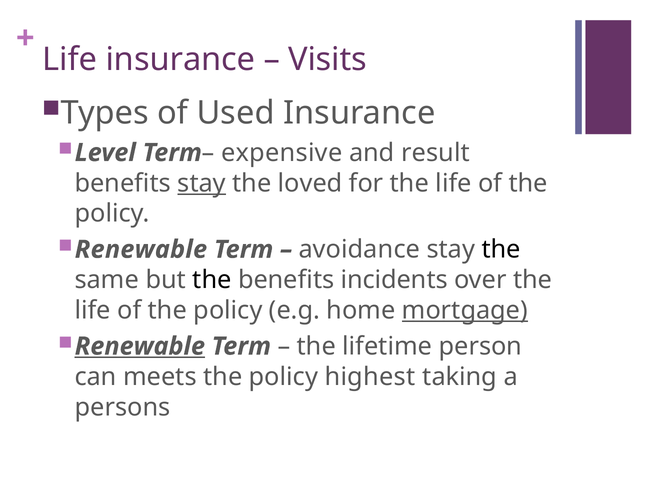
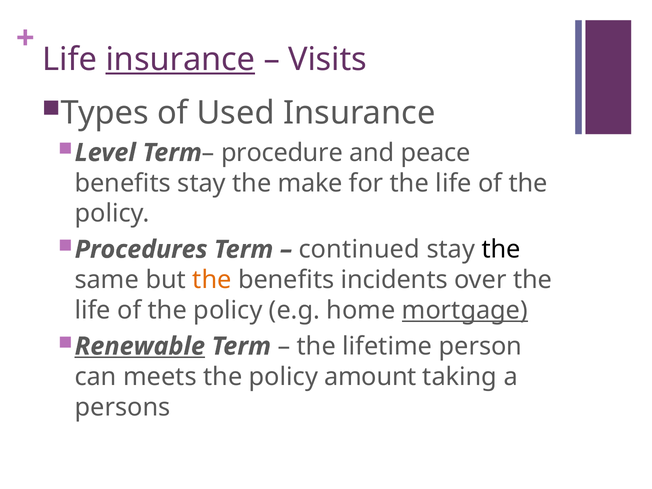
insurance underline: none -> present (180, 60)
expensive: expensive -> procedure (282, 153)
result: result -> peace (436, 153)
stay underline: present -> none (202, 183)
loved: loved -> make (310, 183)
Renewable: Renewable -> Procedures (141, 250)
avoidance: avoidance -> continued (359, 250)
the colour: black -> orange (212, 280)
highest: highest -> amount (370, 377)
